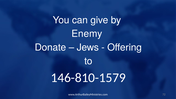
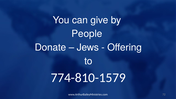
Enemy: Enemy -> People (87, 34)
146-810-1579: 146-810-1579 -> 774-810-1579 (88, 78)
